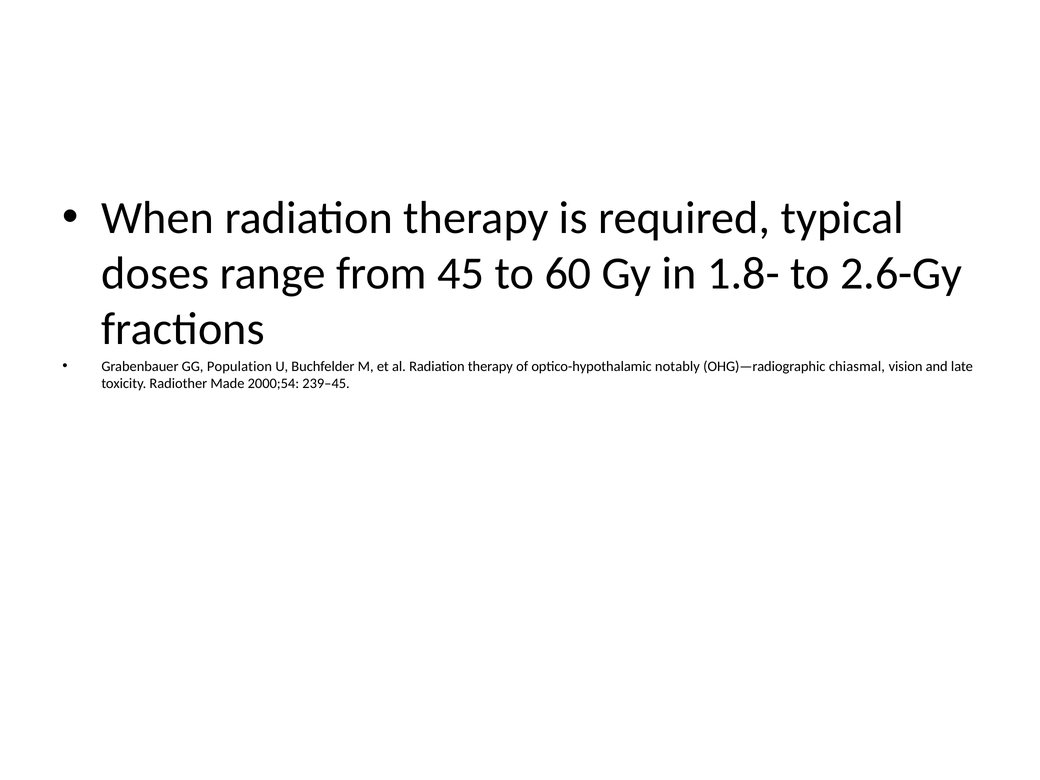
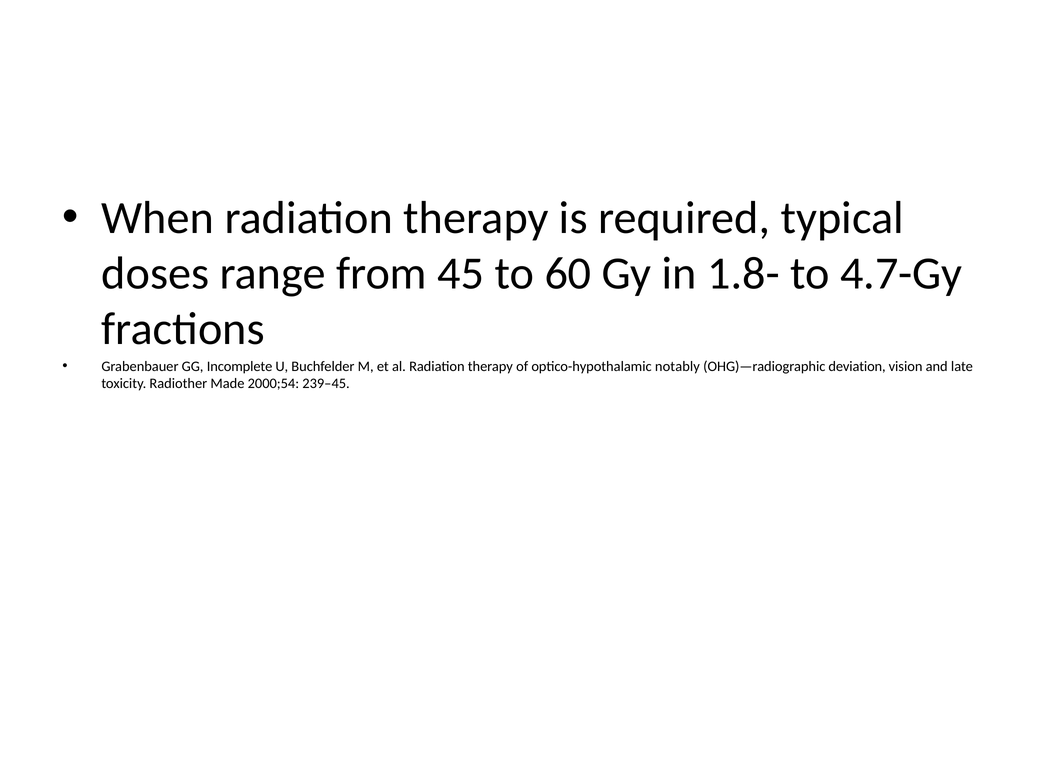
2.6-Gy: 2.6-Gy -> 4.7-Gy (901, 274)
Population: Population -> Incomplete (240, 366)
chiasmal: chiasmal -> deviation (857, 366)
